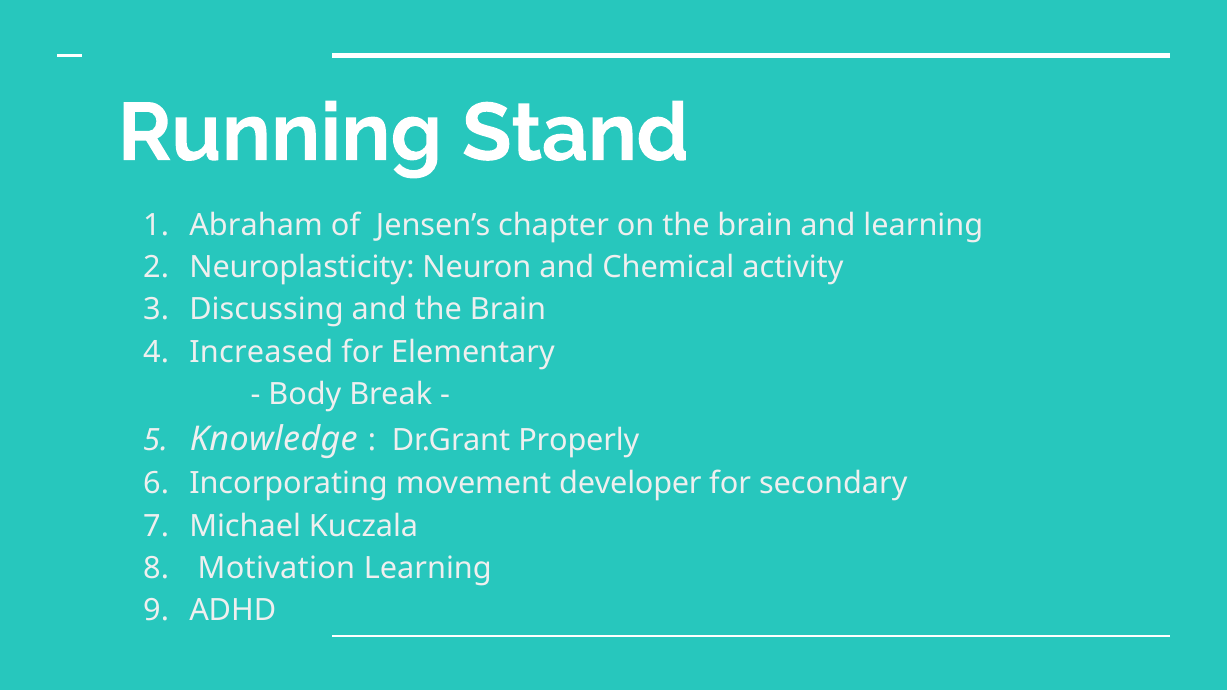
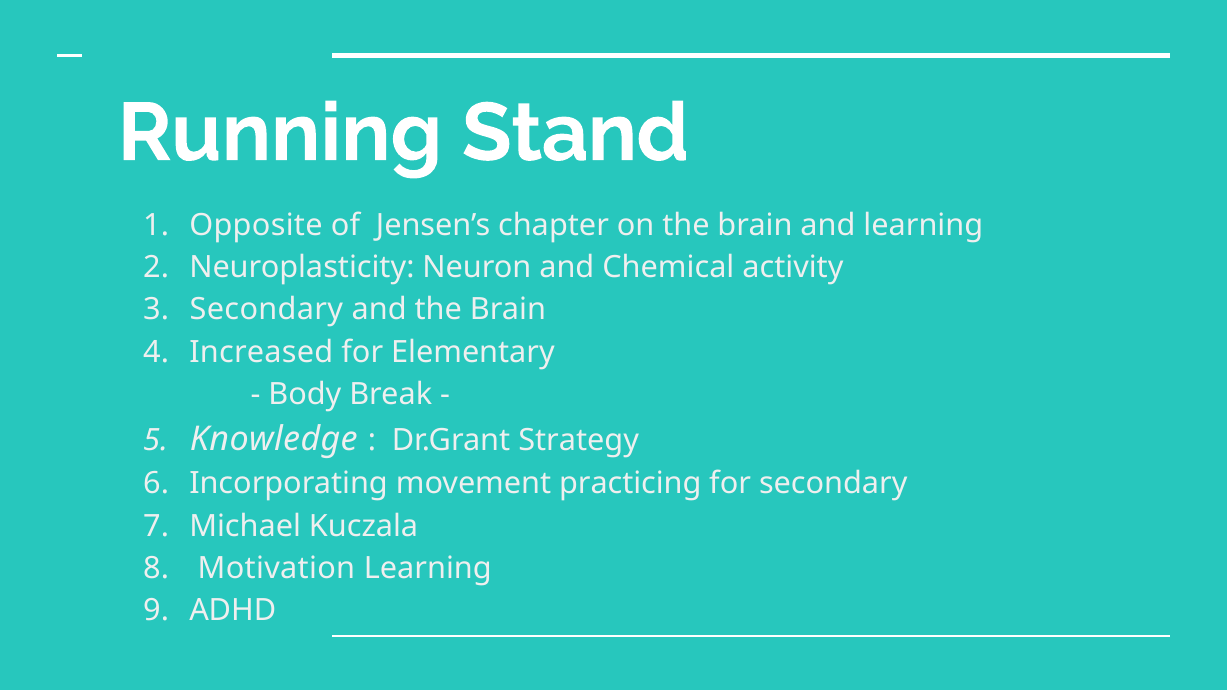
Abraham: Abraham -> Opposite (256, 225)
Discussing: Discussing -> Secondary (266, 310)
Properly: Properly -> Strategy (579, 441)
developer: developer -> practicing (630, 484)
